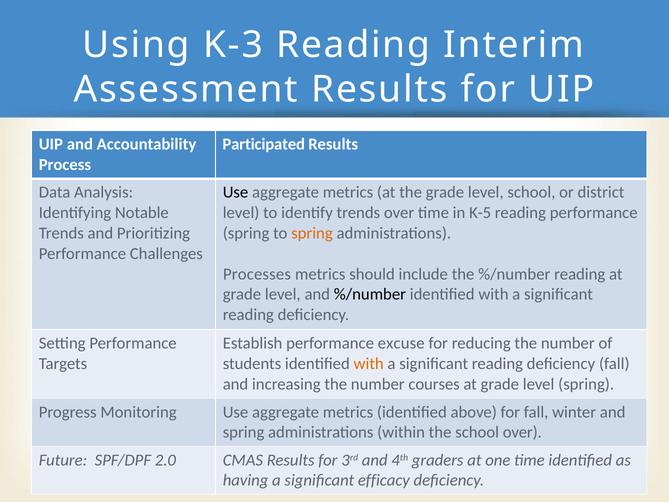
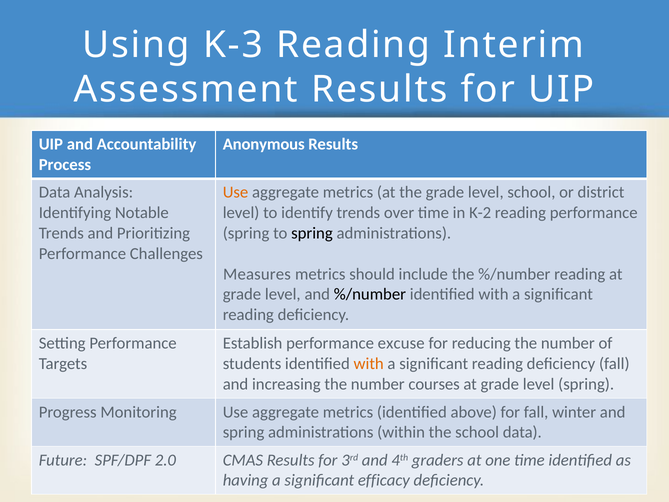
Participated: Participated -> Anonymous (264, 144)
Use colour: black -> orange (236, 192)
K-5: K-5 -> K-2 (480, 213)
spring colour: orange -> black (312, 233)
Processes: Processes -> Measures (257, 274)
school over: over -> data (522, 432)
